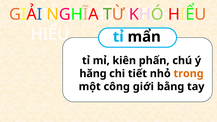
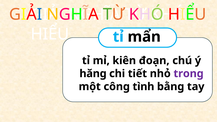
phấn: phấn -> đoạn (154, 61)
trong colour: orange -> purple (189, 74)
giới: giới -> tình (143, 87)
